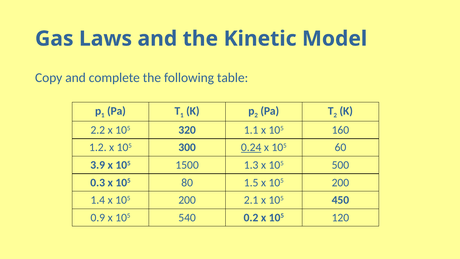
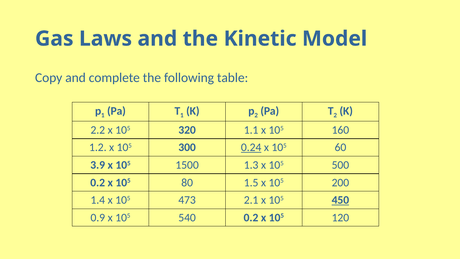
0.3: 0.3 -> 0.2 (98, 182)
1.4 x 105 200: 200 -> 473 (187, 200)
450 underline: none -> present (340, 200)
